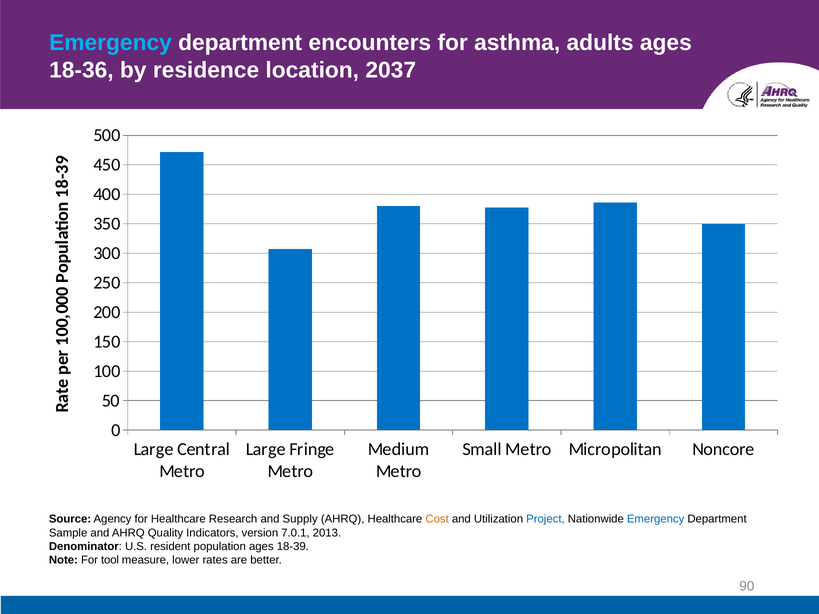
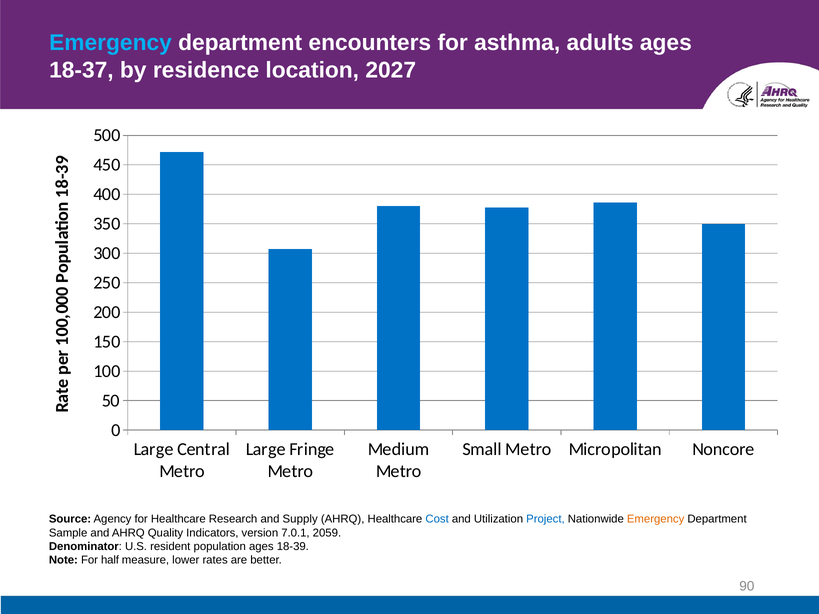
18-36: 18-36 -> 18-37 (81, 70)
2037: 2037 -> 2027 (391, 70)
Cost colour: orange -> blue (437, 519)
Emergency colour: blue -> orange (656, 519)
2013: 2013 -> 2059 (327, 533)
tool: tool -> half (110, 560)
